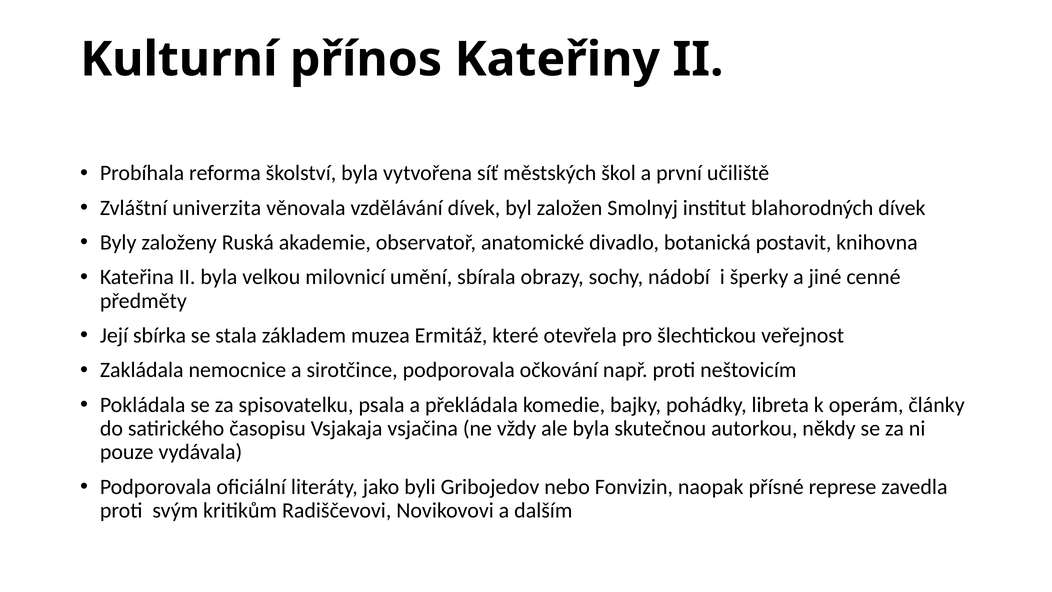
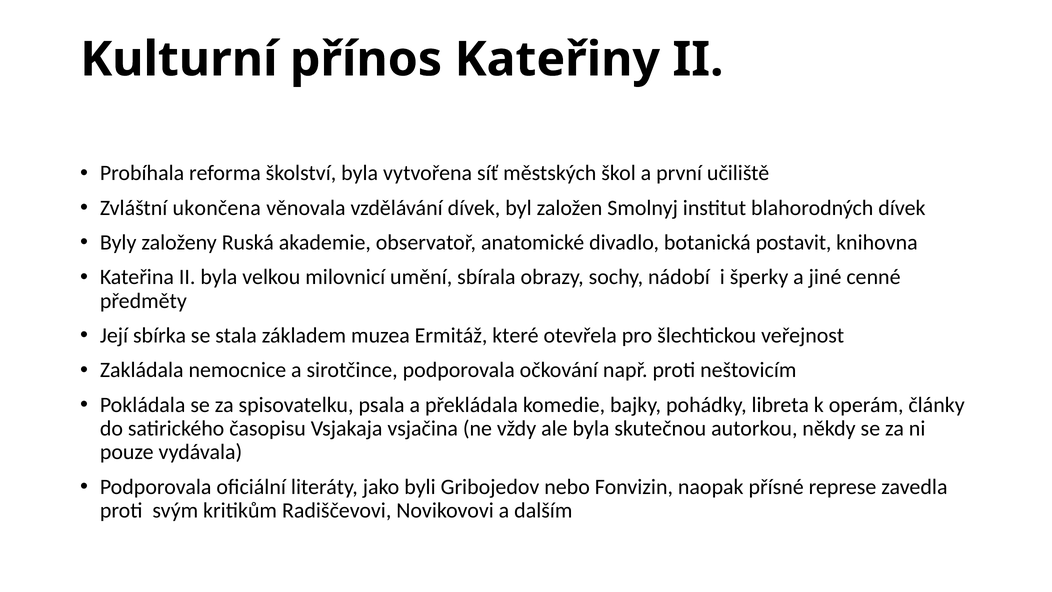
univerzita: univerzita -> ukončena (217, 208)
